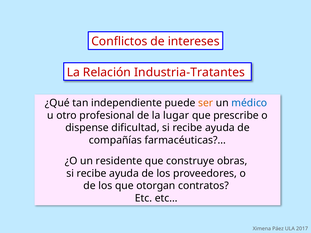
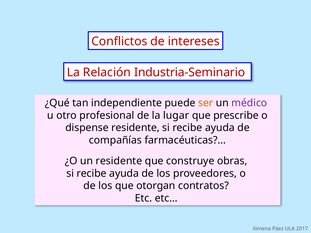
Industria-Tratantes: Industria-Tratantes -> Industria-Seminario (190, 72)
médico colour: blue -> purple (249, 103)
dispense dificultad: dificultad -> residente (136, 128)
